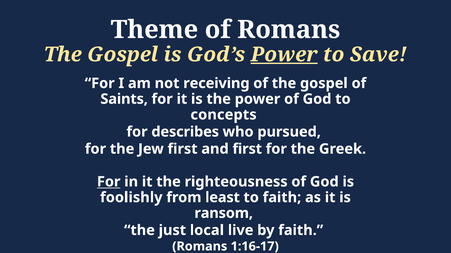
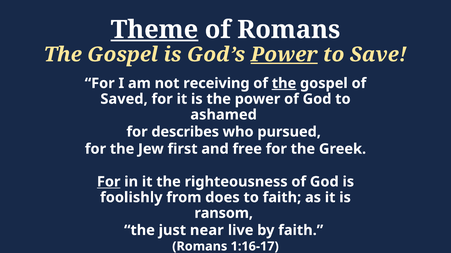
Theme underline: none -> present (154, 30)
the underline: none -> present (284, 84)
Saints: Saints -> Saved (124, 99)
concepts: concepts -> ashamed (224, 115)
and first: first -> free (247, 149)
least: least -> does (222, 198)
local: local -> near (207, 231)
